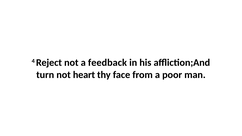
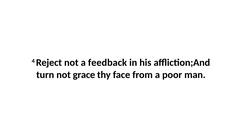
heart: heart -> grace (84, 75)
